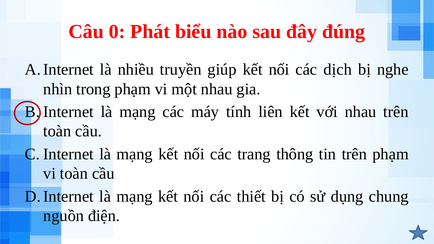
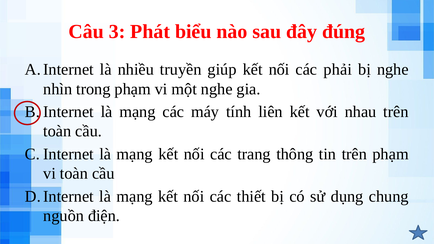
0: 0 -> 3 (117, 32)
dịch: dịch -> phải (338, 69)
một nhau: nhau -> nghe (217, 89)
